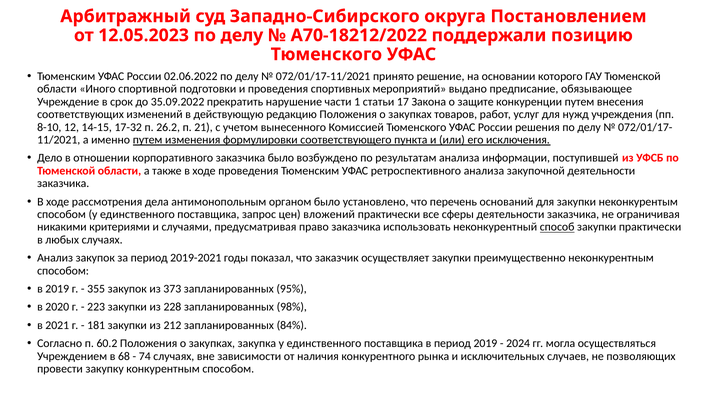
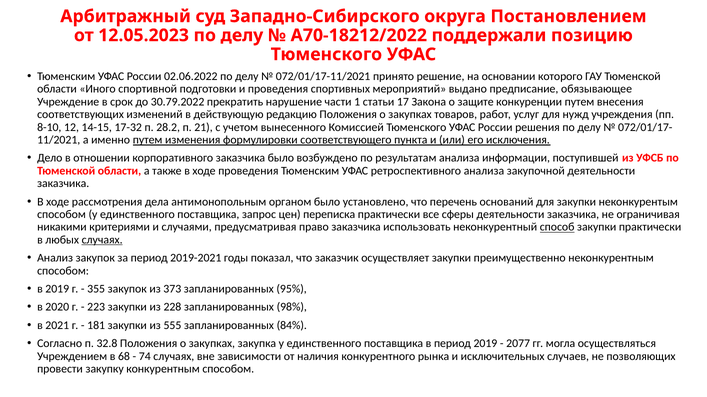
35.09.2022: 35.09.2022 -> 30.79.2022 (178, 102)
26.2: 26.2 -> 28.2 (168, 127)
вложений: вложений -> переписка (329, 215)
случаях underline: none -> present (102, 240)
212: 212 -> 555 (172, 326)
60.2: 60.2 -> 32.8 (107, 344)
2024: 2024 -> 2077 (518, 344)
